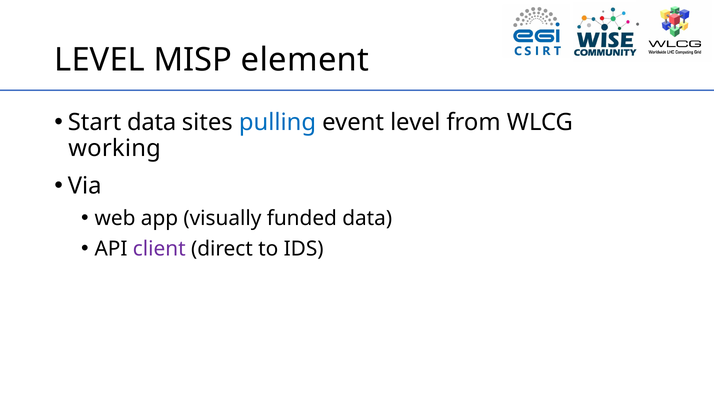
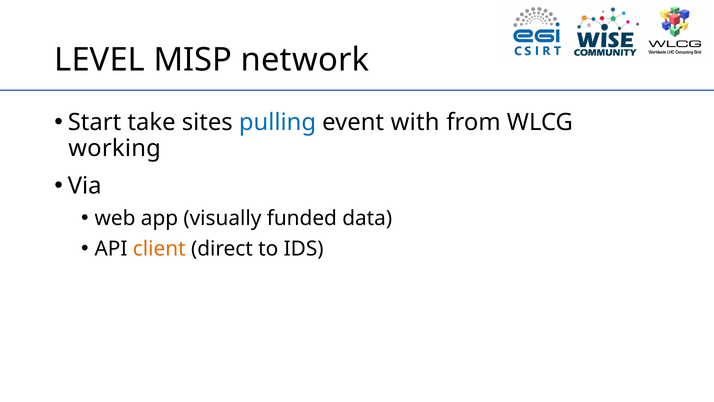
element: element -> network (305, 60)
Start data: data -> take (151, 122)
event level: level -> with (415, 122)
client colour: purple -> orange (159, 249)
